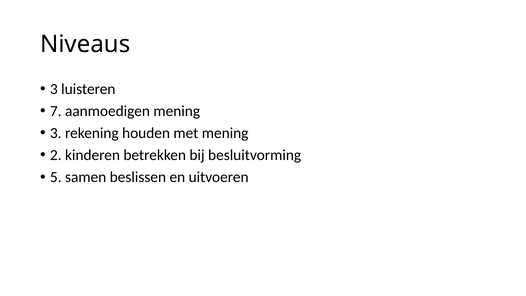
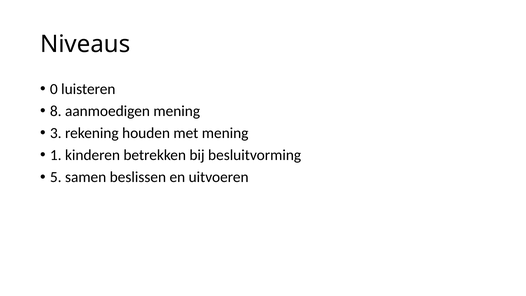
3: 3 -> 0 (54, 89)
7: 7 -> 8 (56, 111)
2: 2 -> 1 (56, 155)
